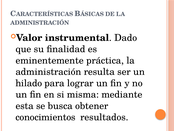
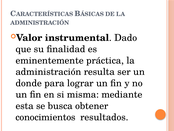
hilado: hilado -> donde (29, 83)
